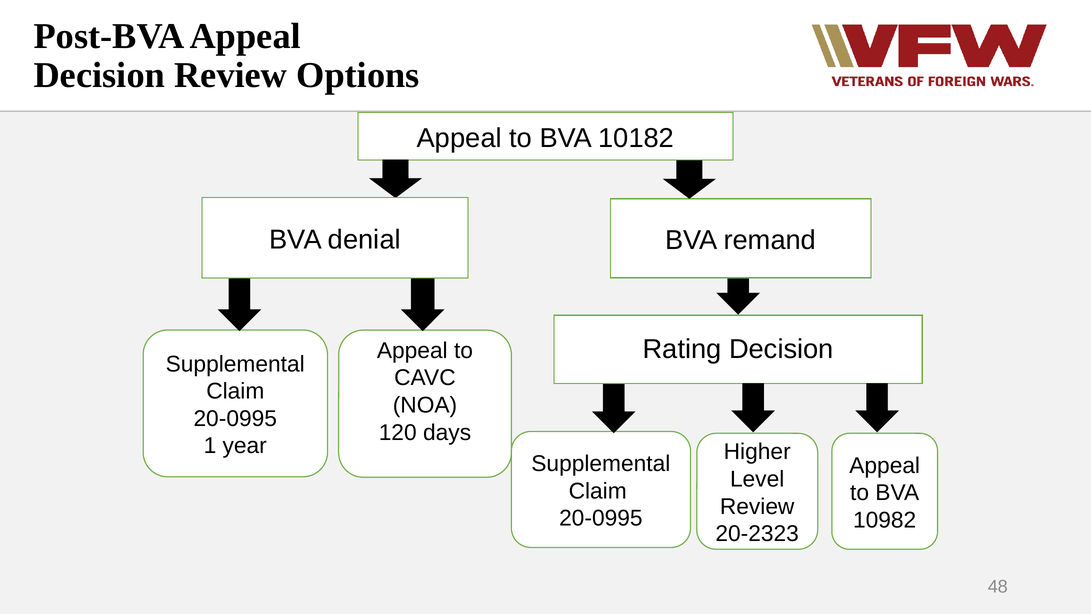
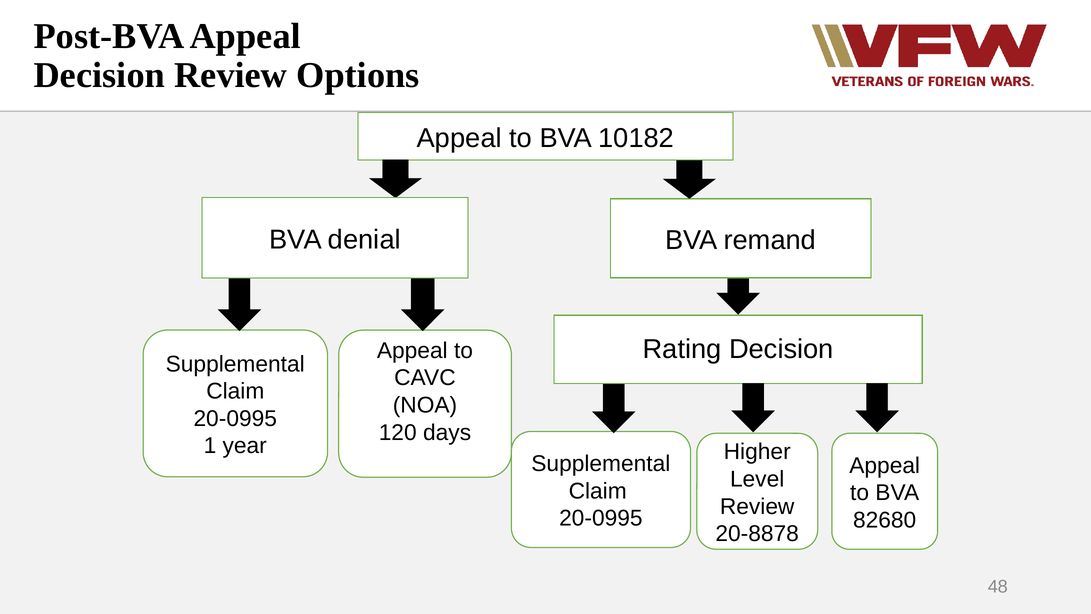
10982: 10982 -> 82680 (885, 520)
20-2323: 20-2323 -> 20-8878 (757, 534)
